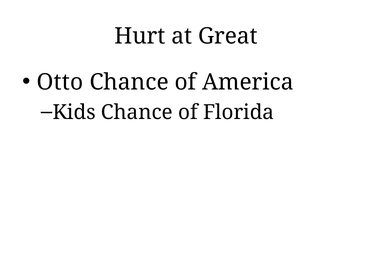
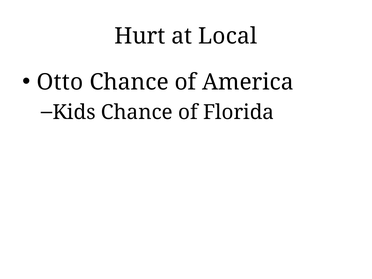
Great: Great -> Local (228, 36)
